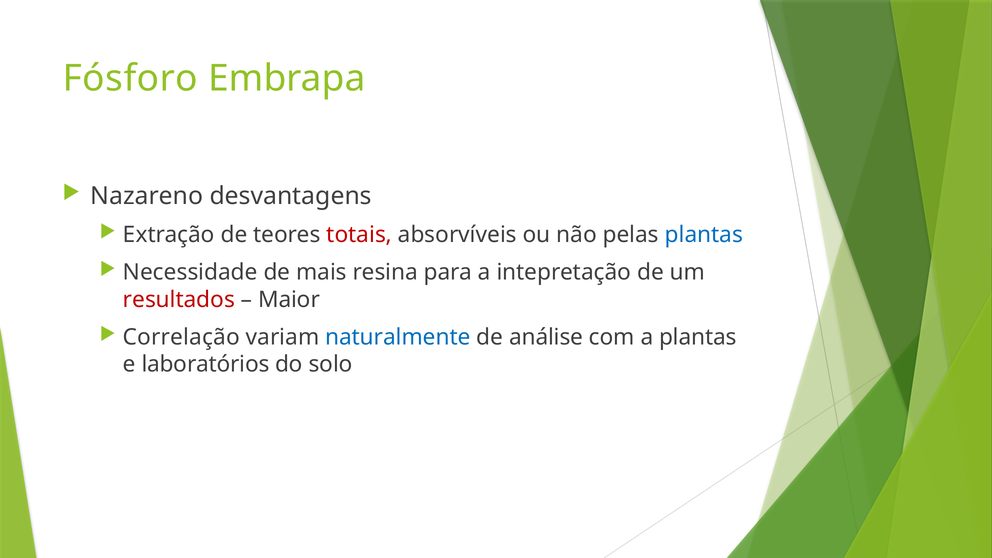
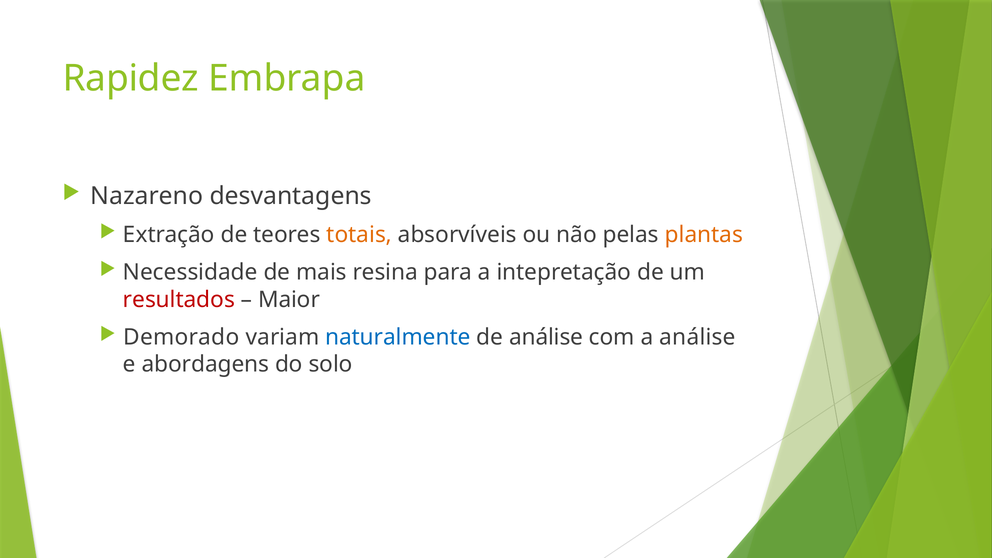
Fósforo: Fósforo -> Rapidez (131, 78)
totais colour: red -> orange (359, 235)
plantas colour: blue -> orange (704, 235)
Correlação: Correlação -> Demorado (181, 337)
a plantas: plantas -> análise (698, 337)
laboratórios: laboratórios -> abordagens (205, 364)
